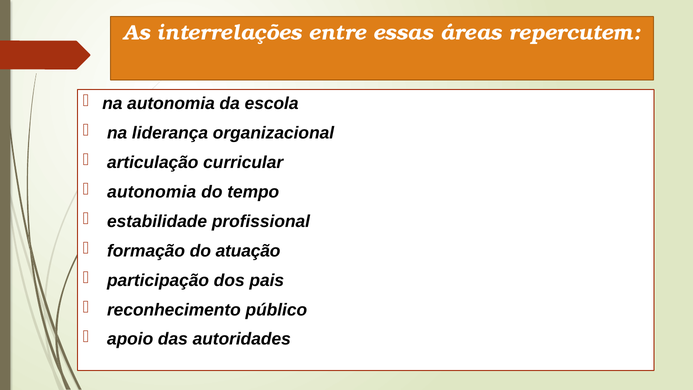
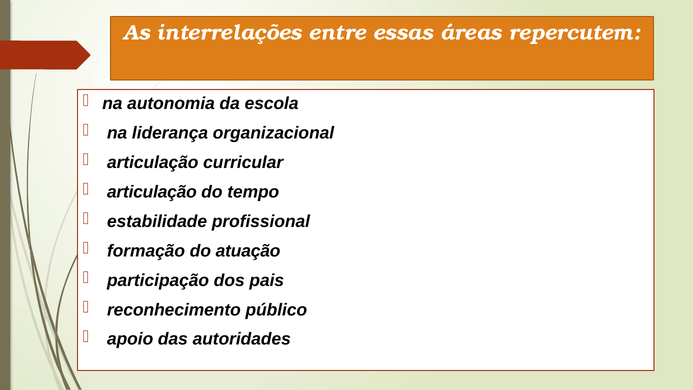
autonomia: autonomia -> articulação (152, 192)
